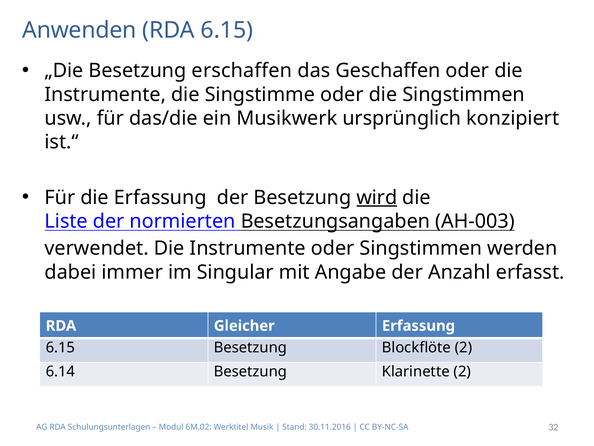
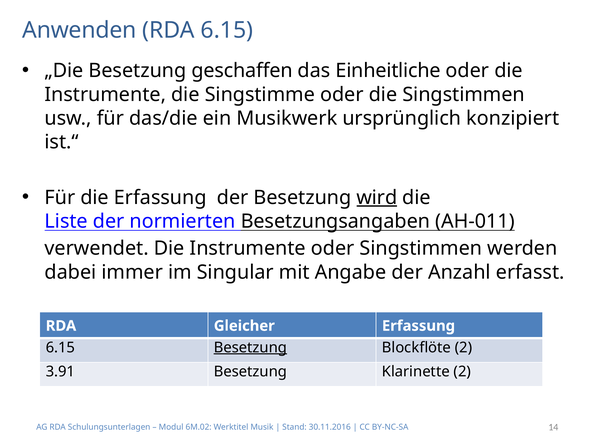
erschaffen: erschaffen -> geschaffen (242, 71)
Geschaffen: Geschaffen -> Einheitliche (388, 71)
AH-003: AH-003 -> AH-011 (475, 221)
Besetzung underline: none -> present (250, 347)
6.14: 6.14 -> 3.91 (60, 371)
32: 32 -> 14 (553, 427)
